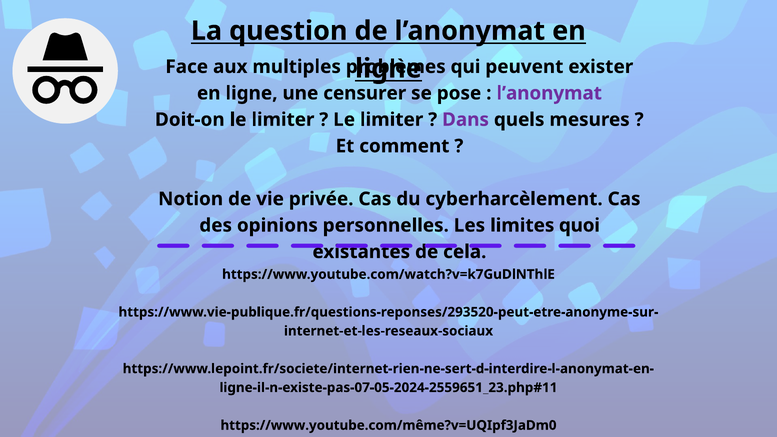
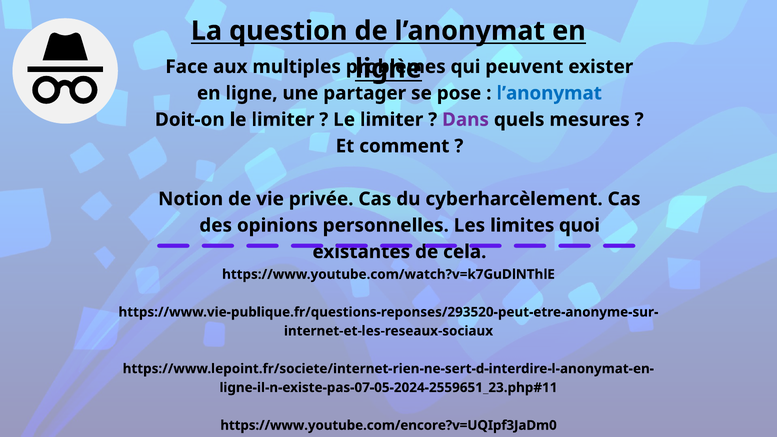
censurer: censurer -> partager (365, 93)
l’anonymat colour: purple -> blue (549, 93)
https://www.youtube.com/même?v=UQIpf3JaDm0: https://www.youtube.com/même?v=UQIpf3JaDm0 -> https://www.youtube.com/encore?v=UQIpf3JaDm0 (389, 425)
